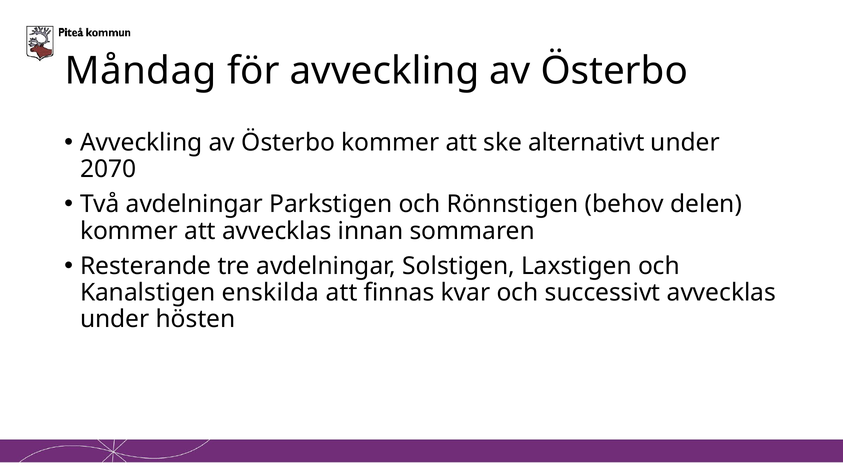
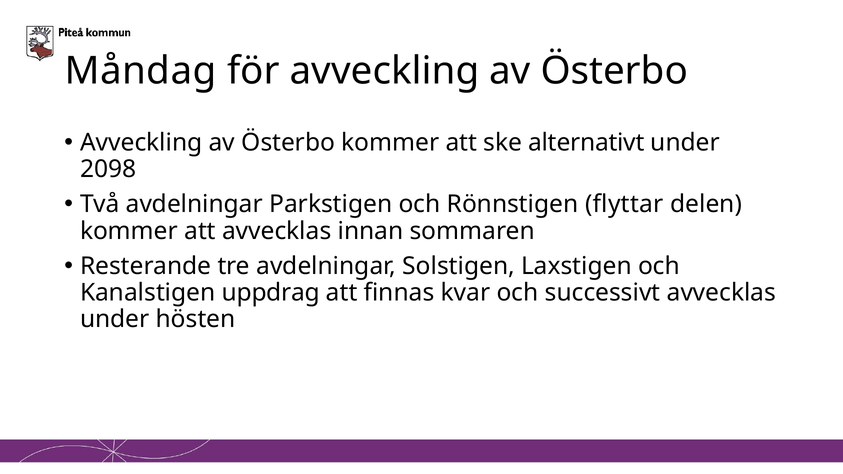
2070: 2070 -> 2098 (108, 169)
behov: behov -> flyttar (624, 204)
enskilda: enskilda -> uppdrag (271, 293)
